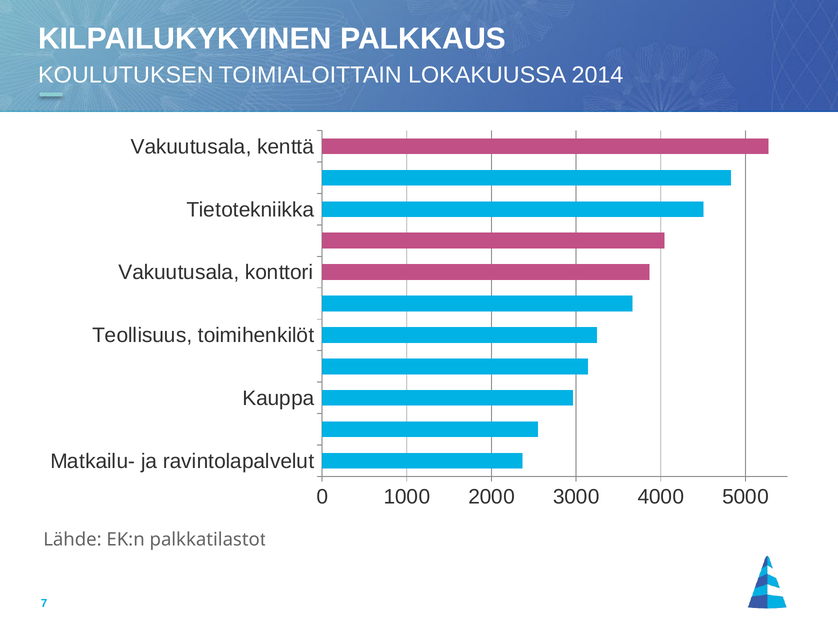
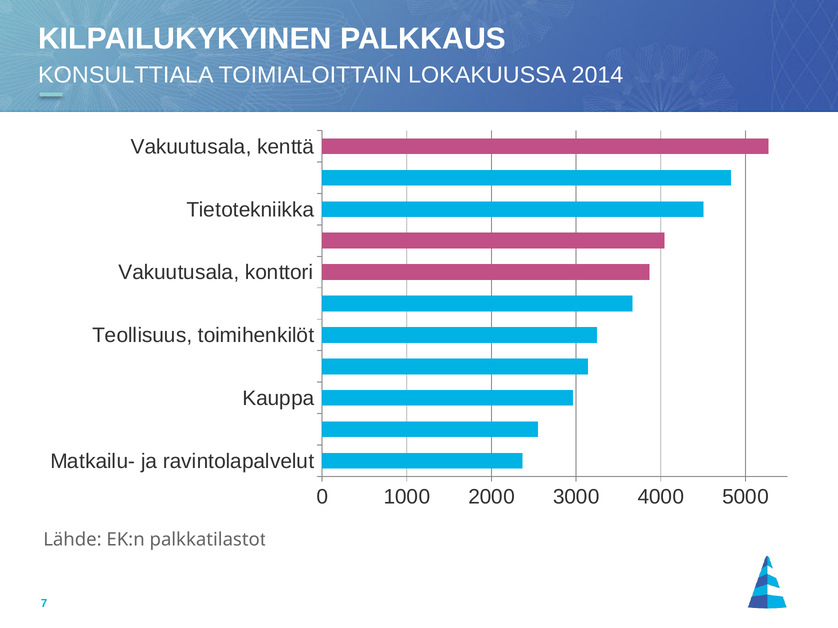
KOULUTUKSEN: KOULUTUKSEN -> KONSULTTIALA (126, 75)
